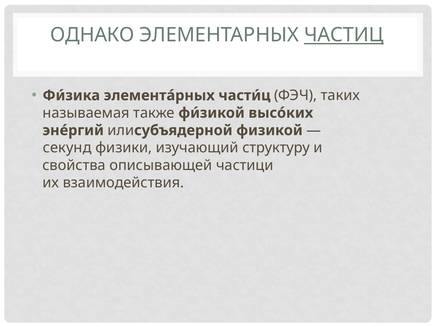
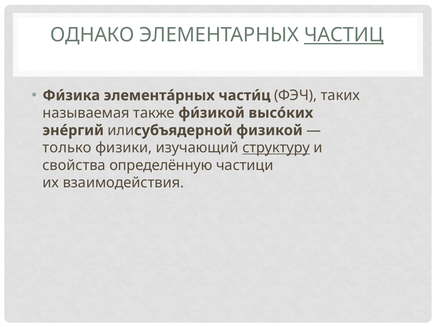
секунд: секунд -> только (67, 148)
структуру underline: none -> present (276, 148)
описывающей: описывающей -> определённую (161, 165)
